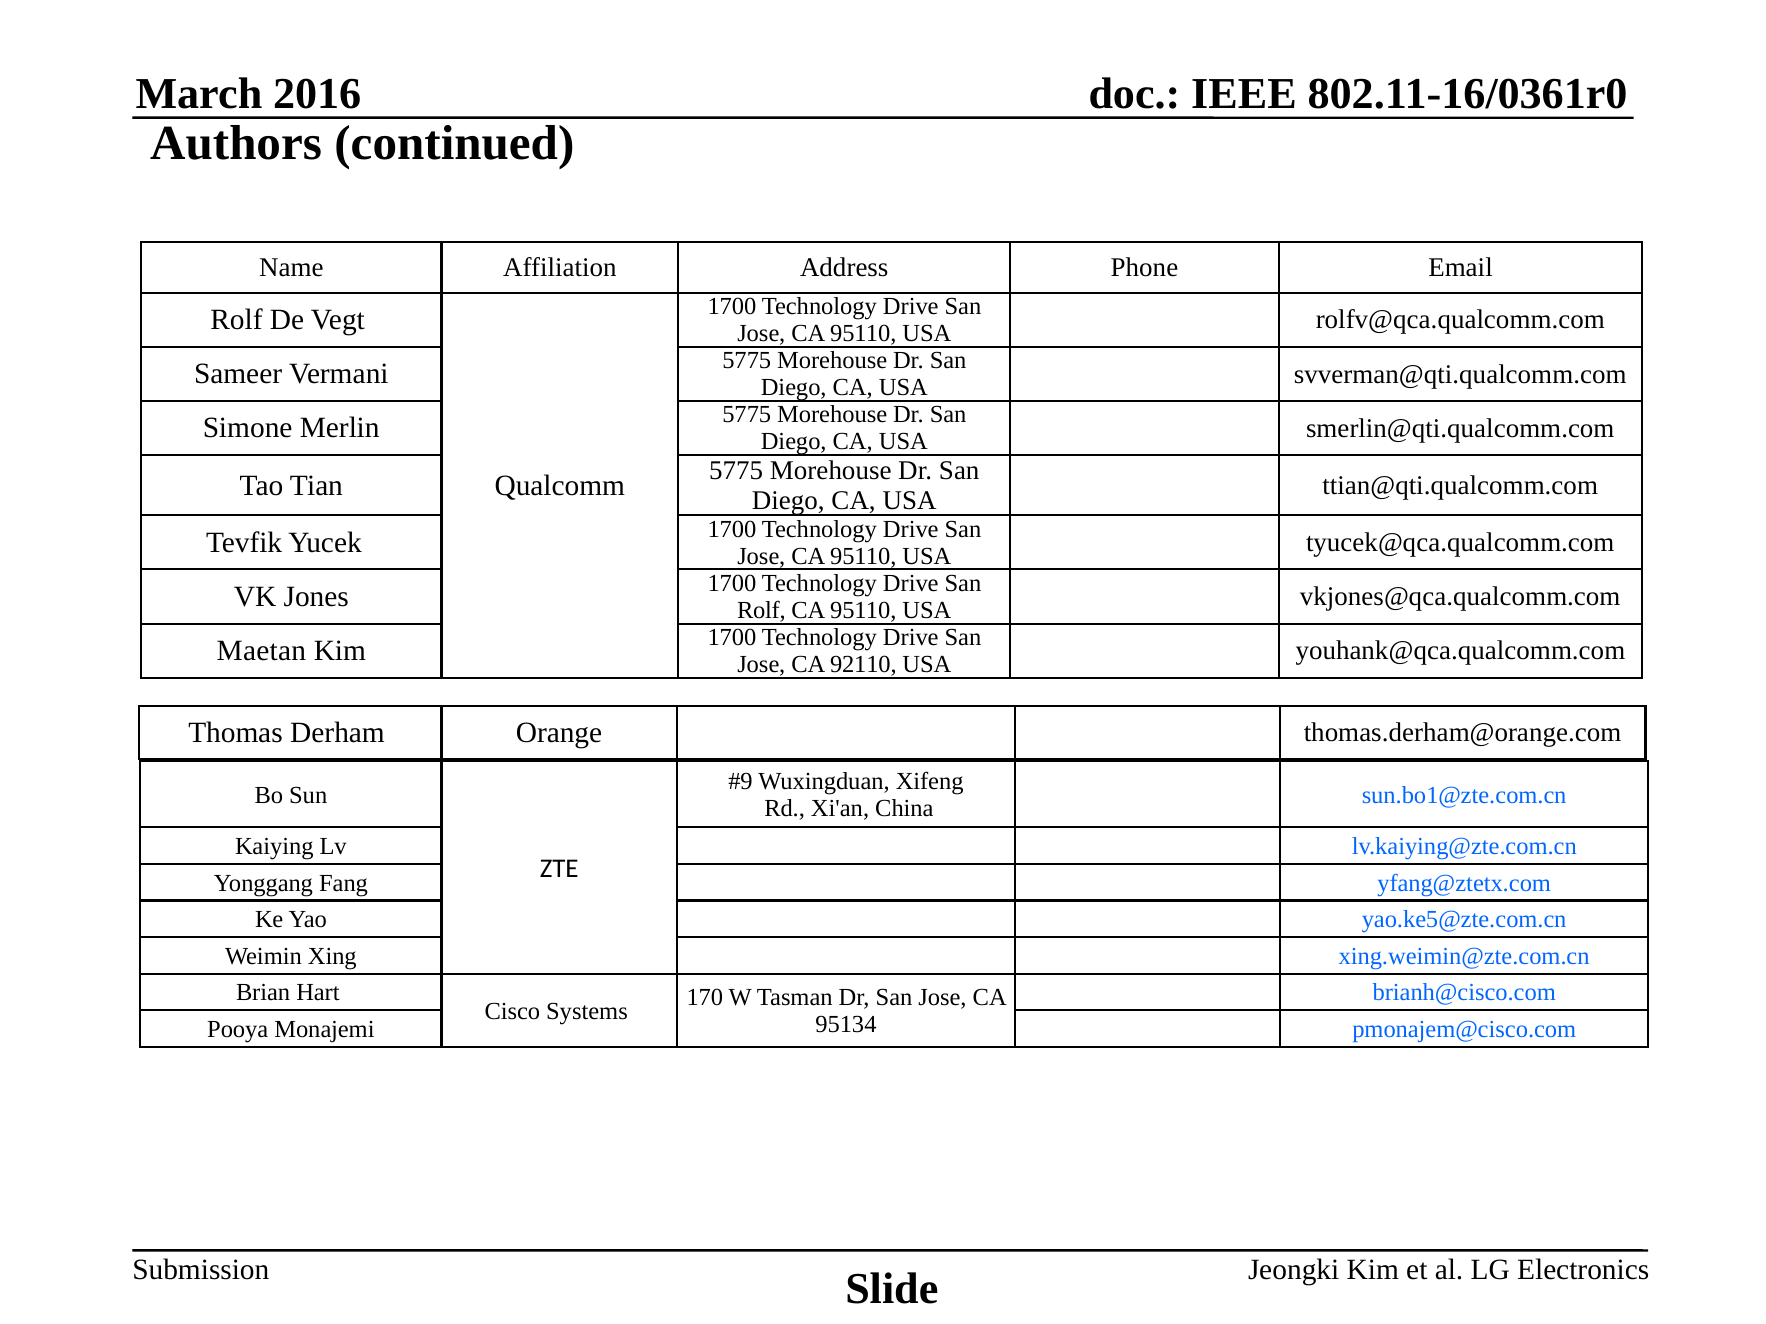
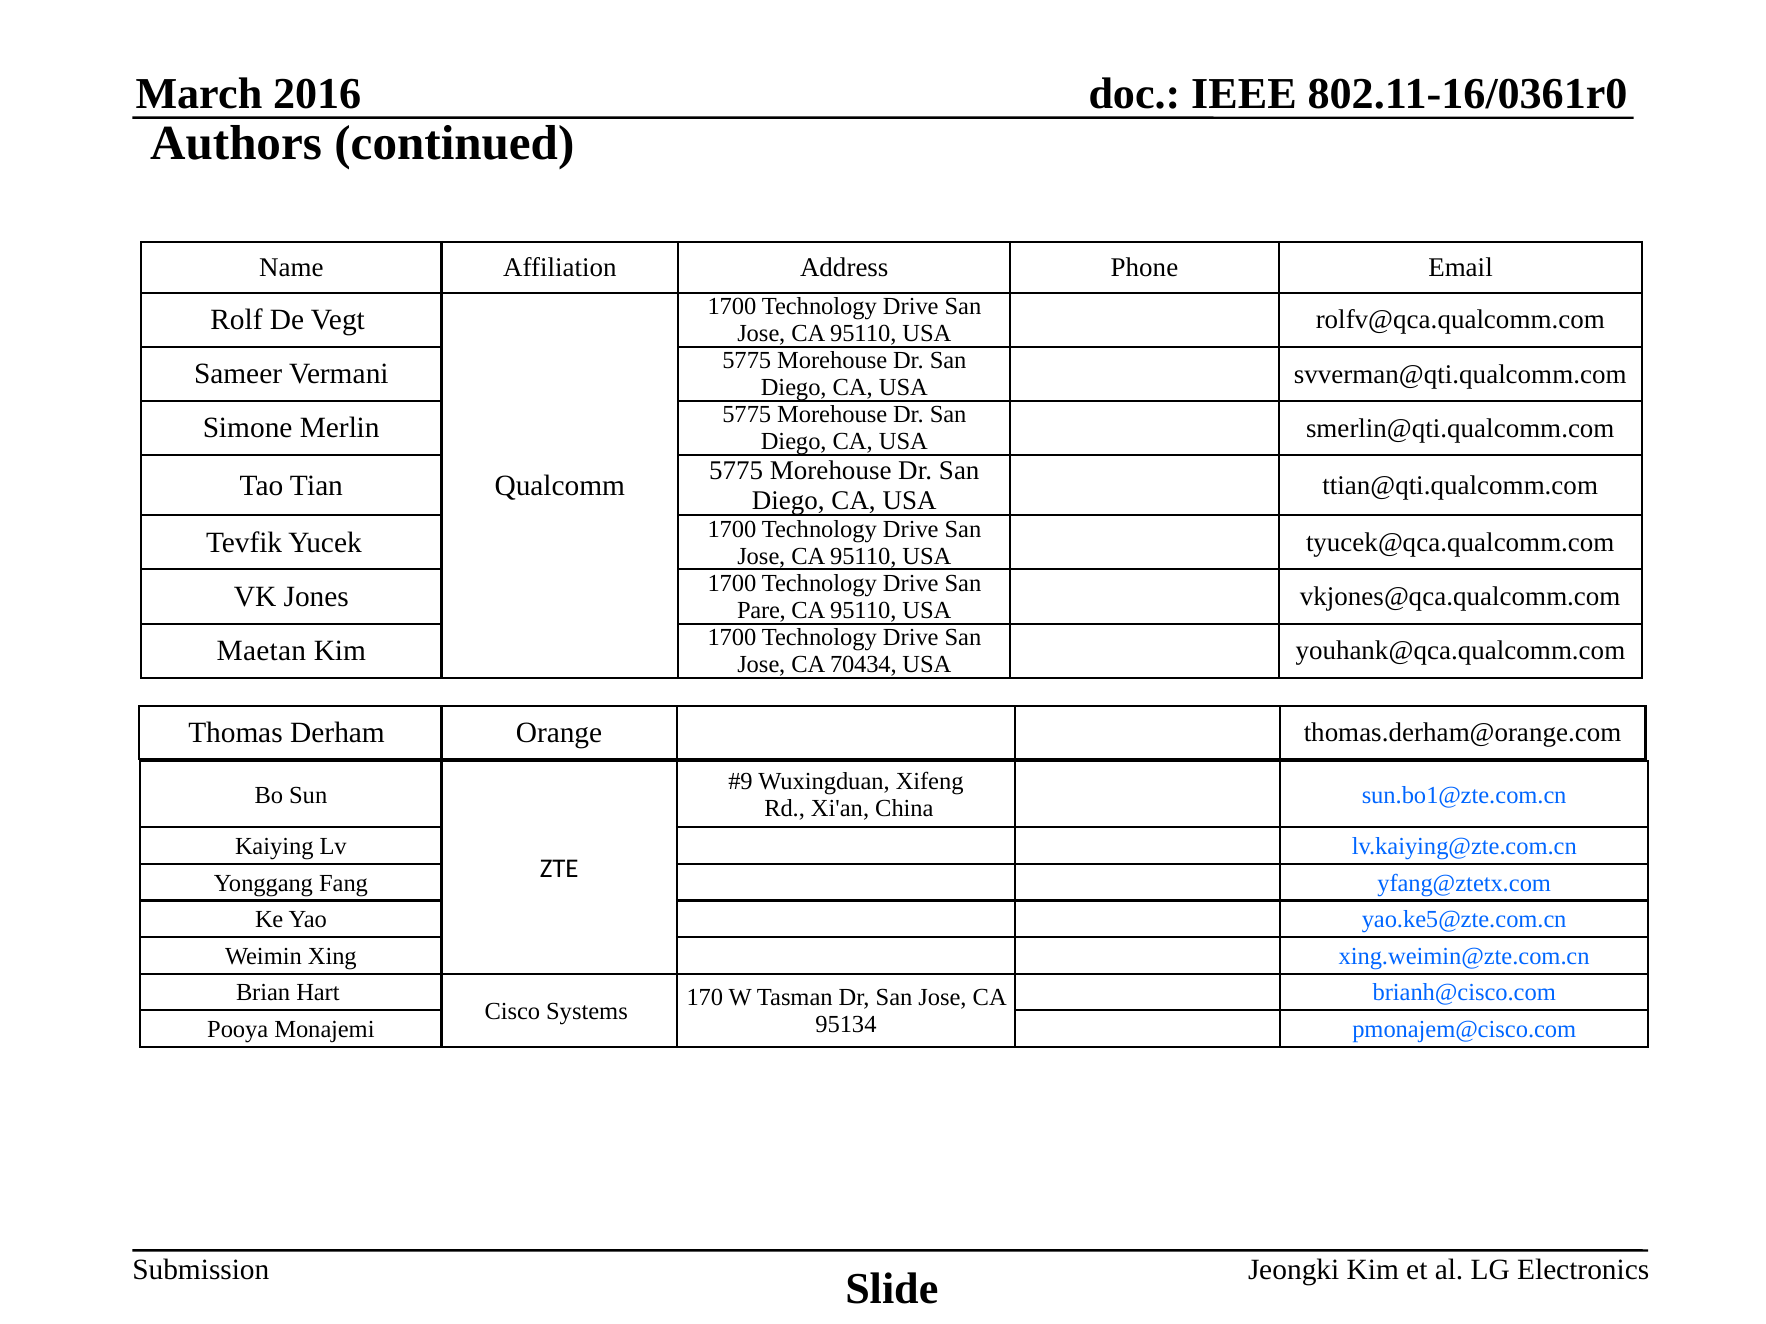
Rolf: Rolf -> Pare (761, 610)
92110: 92110 -> 70434 (863, 665)
